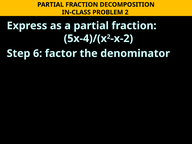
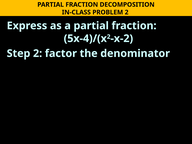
Step 6: 6 -> 2 (38, 53)
